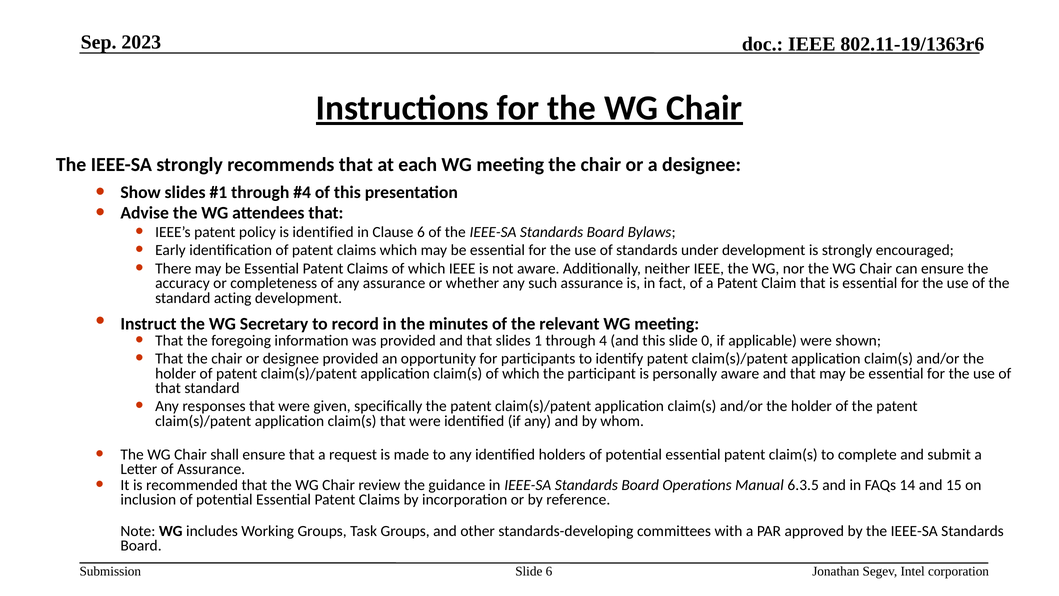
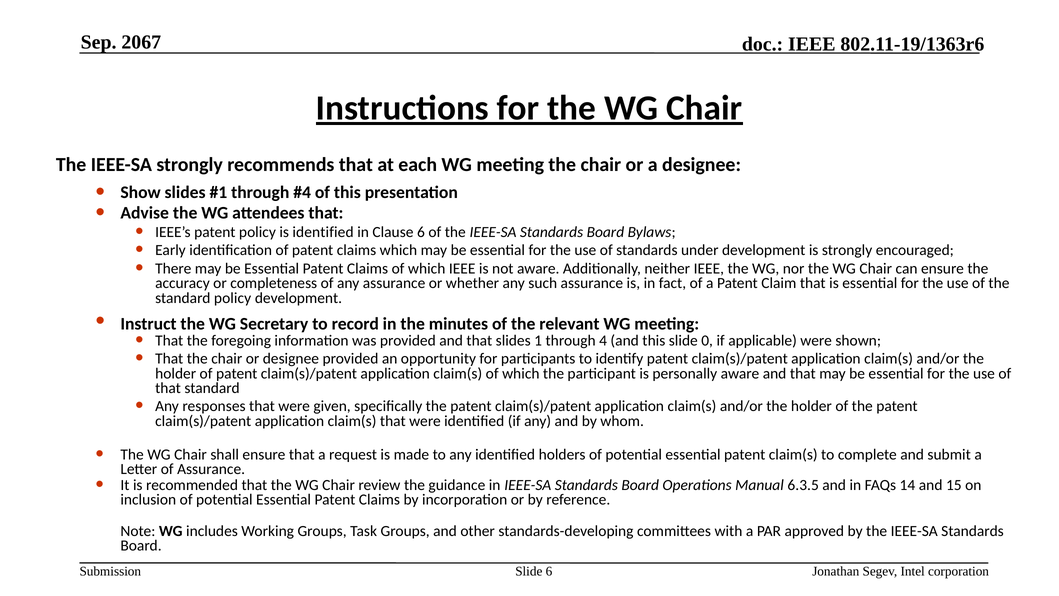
2023: 2023 -> 2067 (141, 42)
standard acting: acting -> policy (233, 298)
